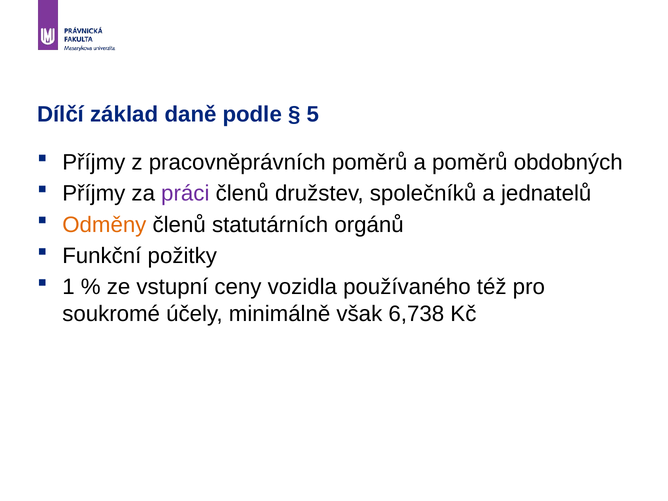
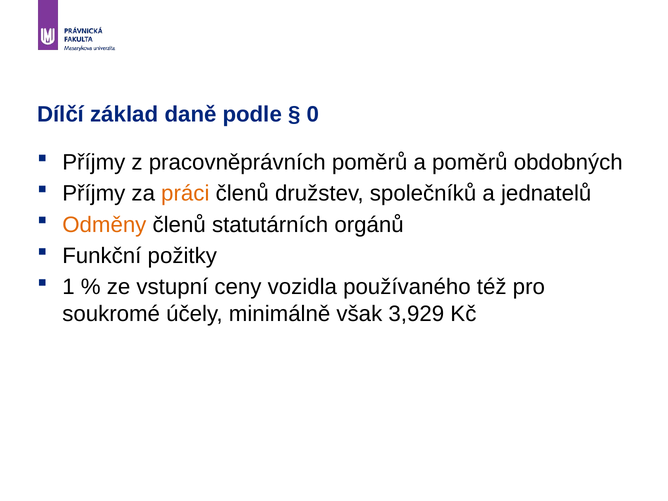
5: 5 -> 0 (313, 114)
práci colour: purple -> orange (185, 193)
6,738: 6,738 -> 3,929 (416, 314)
